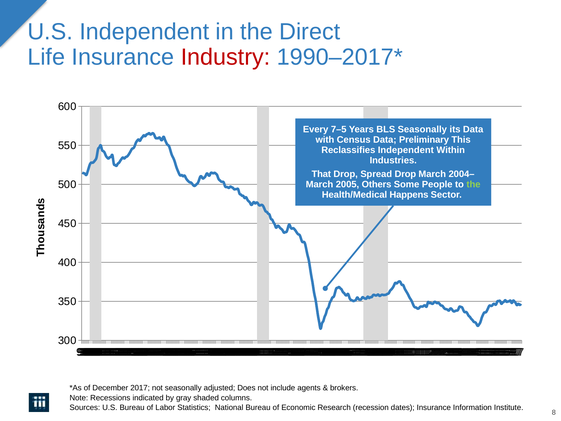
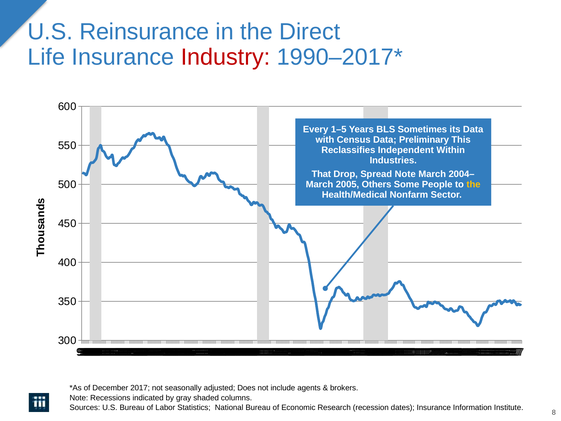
U.S Independent: Independent -> Reinsurance (144, 32)
7–5: 7–5 -> 1–5 (339, 129)
BLS Seasonally: Seasonally -> Sometimes (422, 129)
Spread Drop: Drop -> Note (405, 174)
the colour: light green -> yellow (473, 184)
Happens: Happens -> Nonfarm (409, 194)
